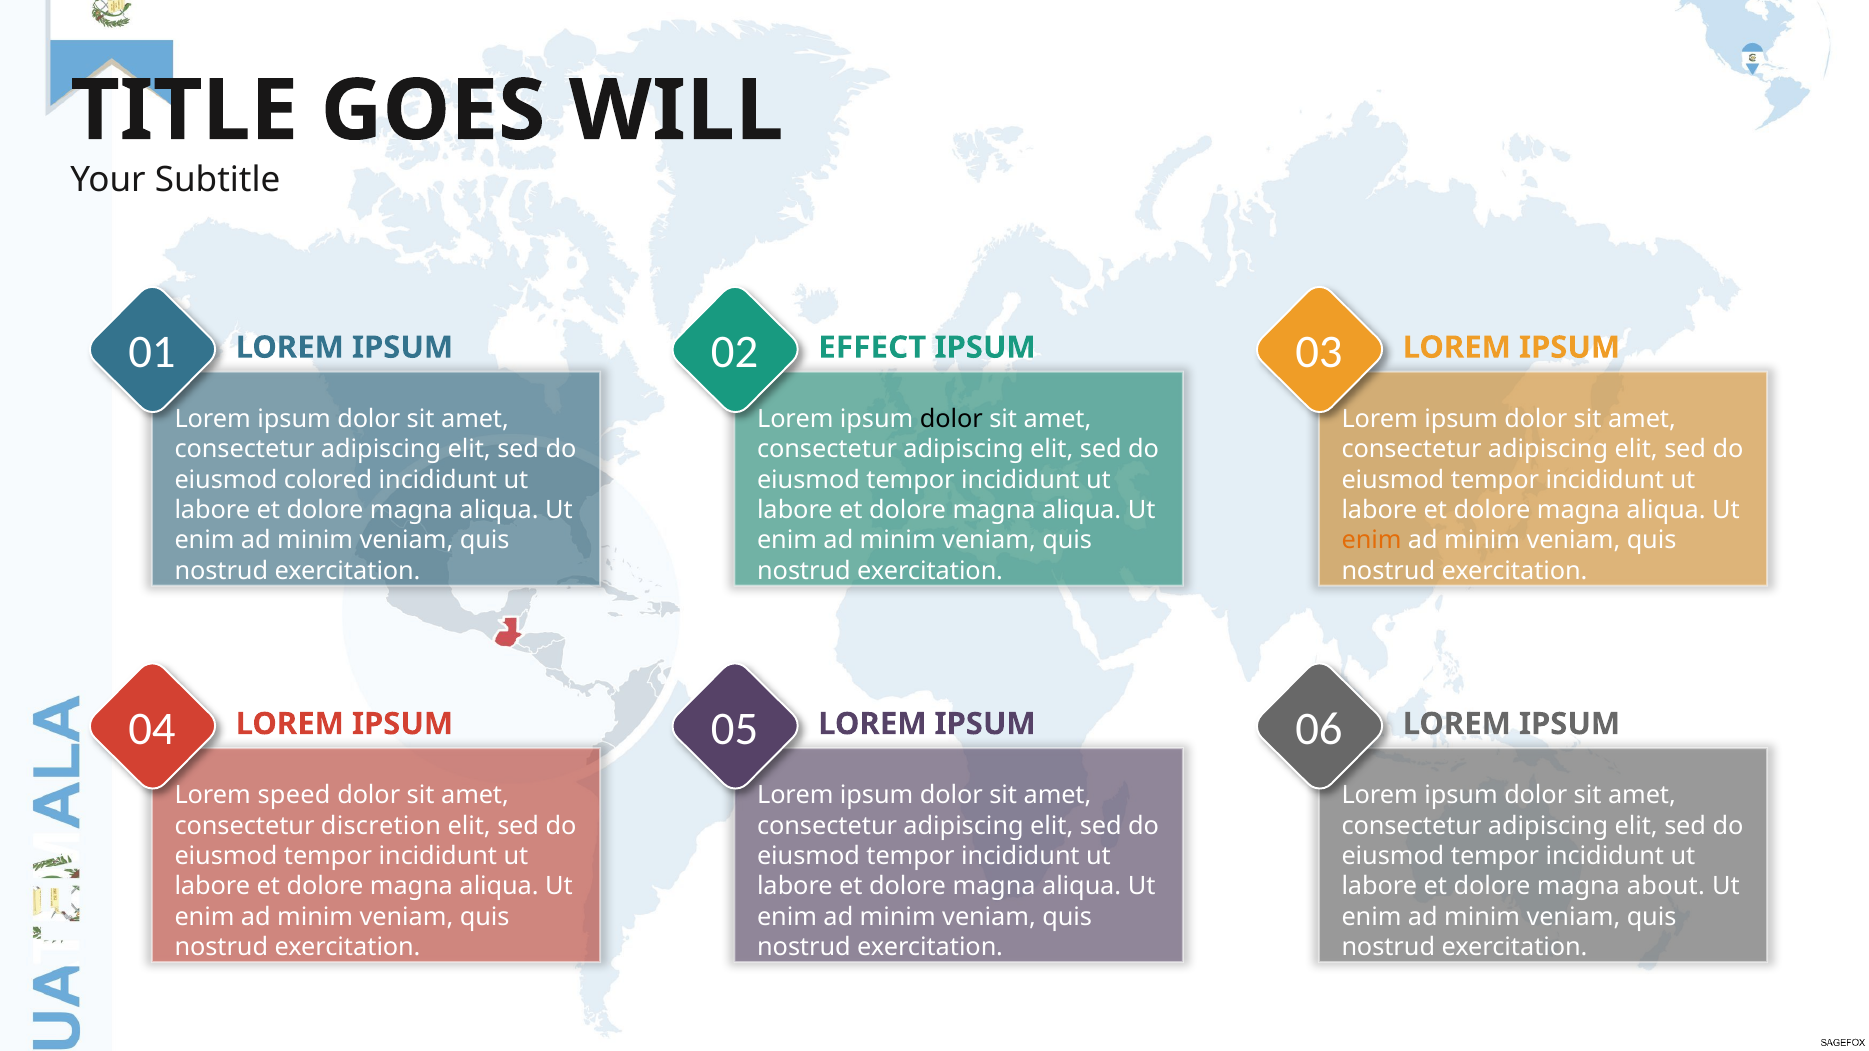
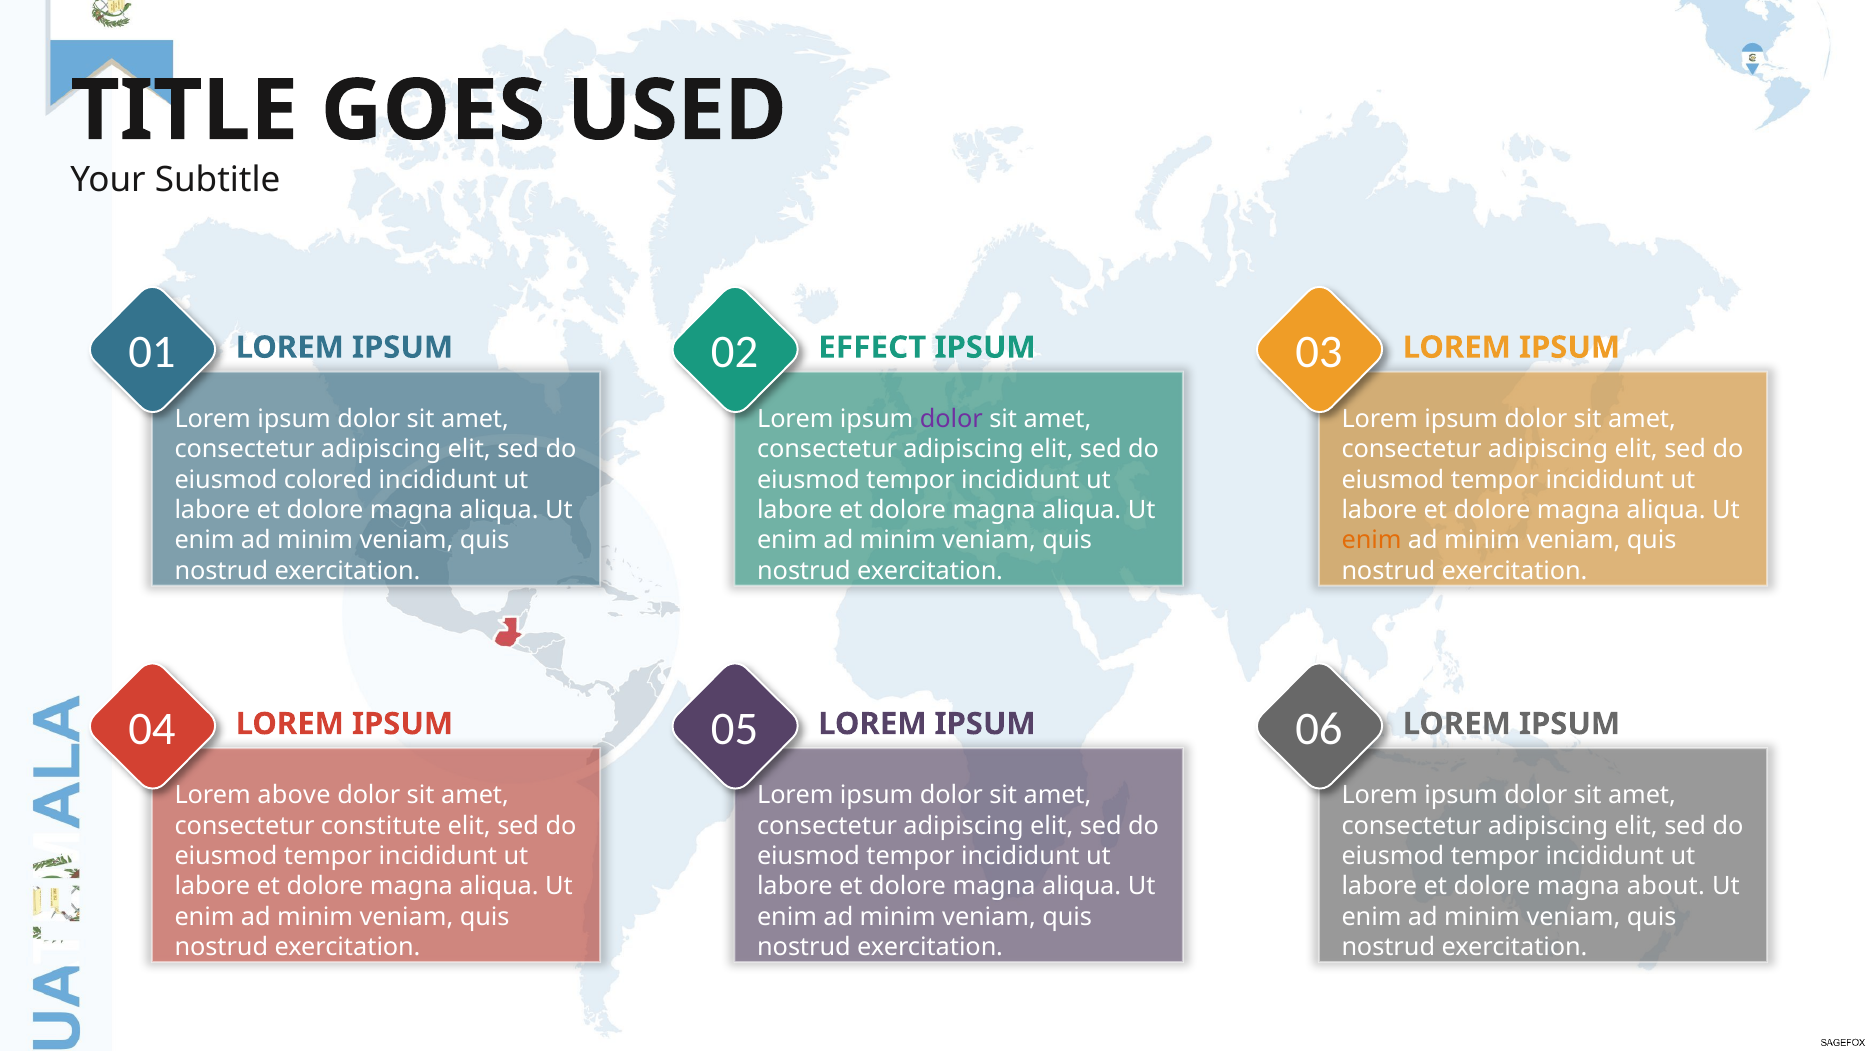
WILL: WILL -> USED (677, 111)
dolor colour: black -> purple (951, 419)
speed: speed -> above (294, 796)
discretion: discretion -> constitute (381, 826)
